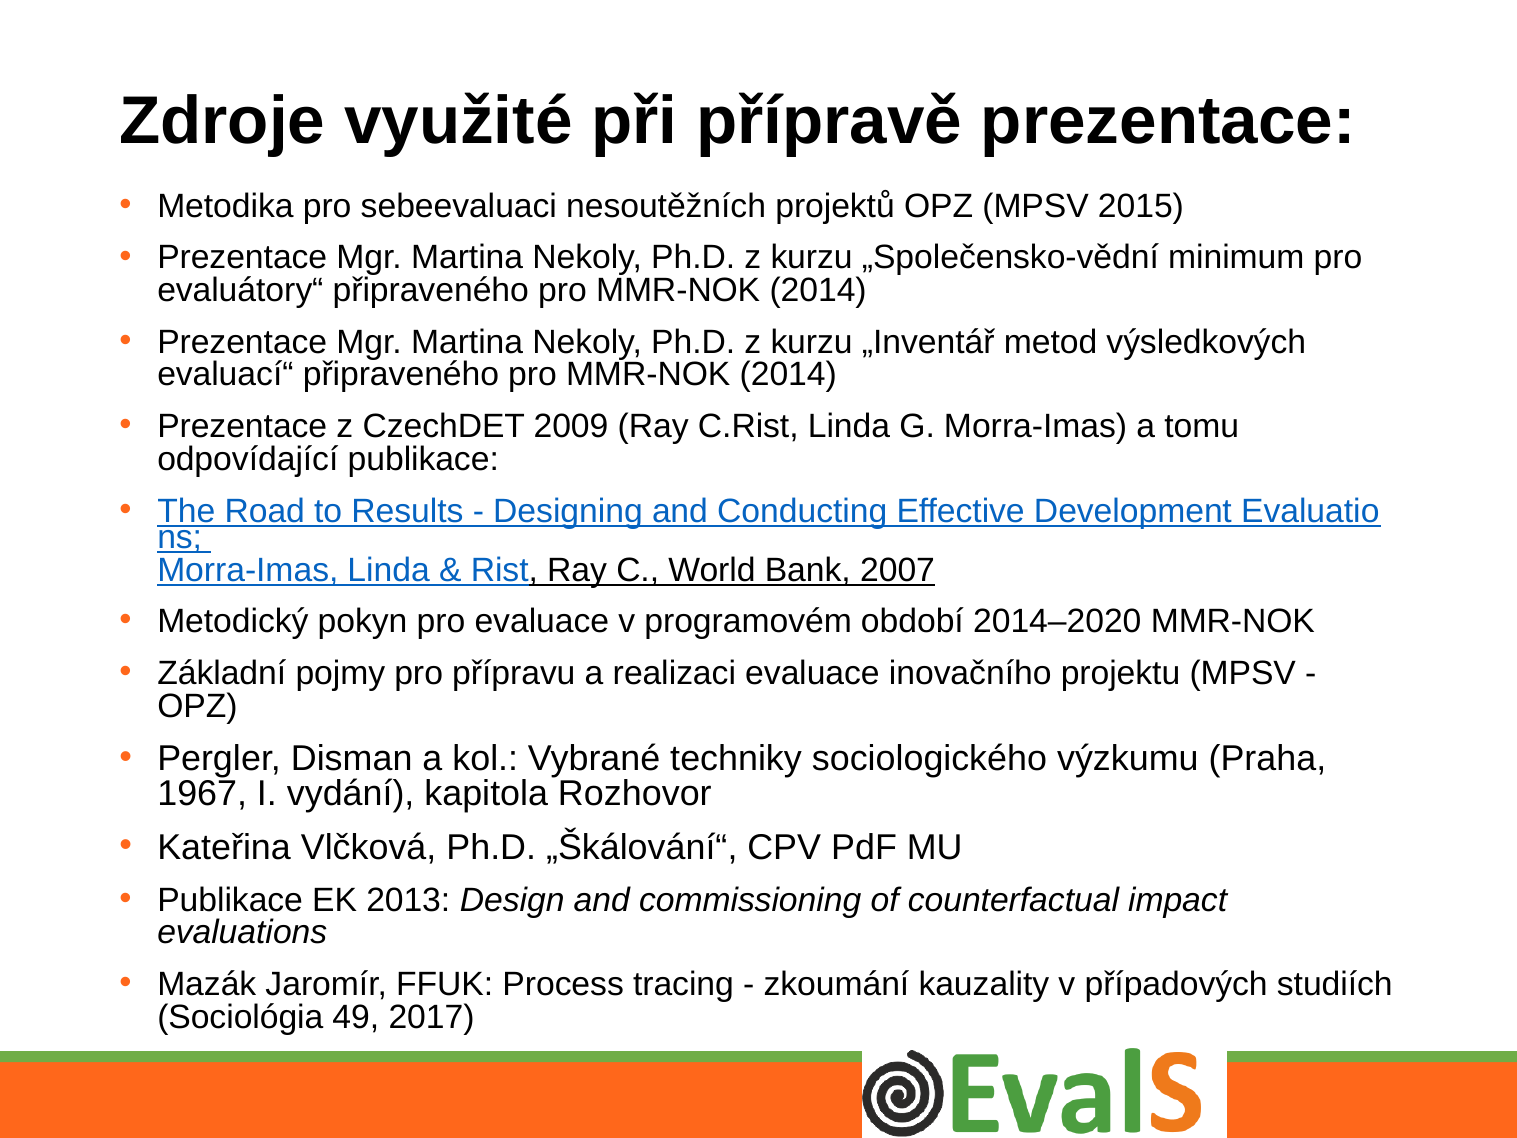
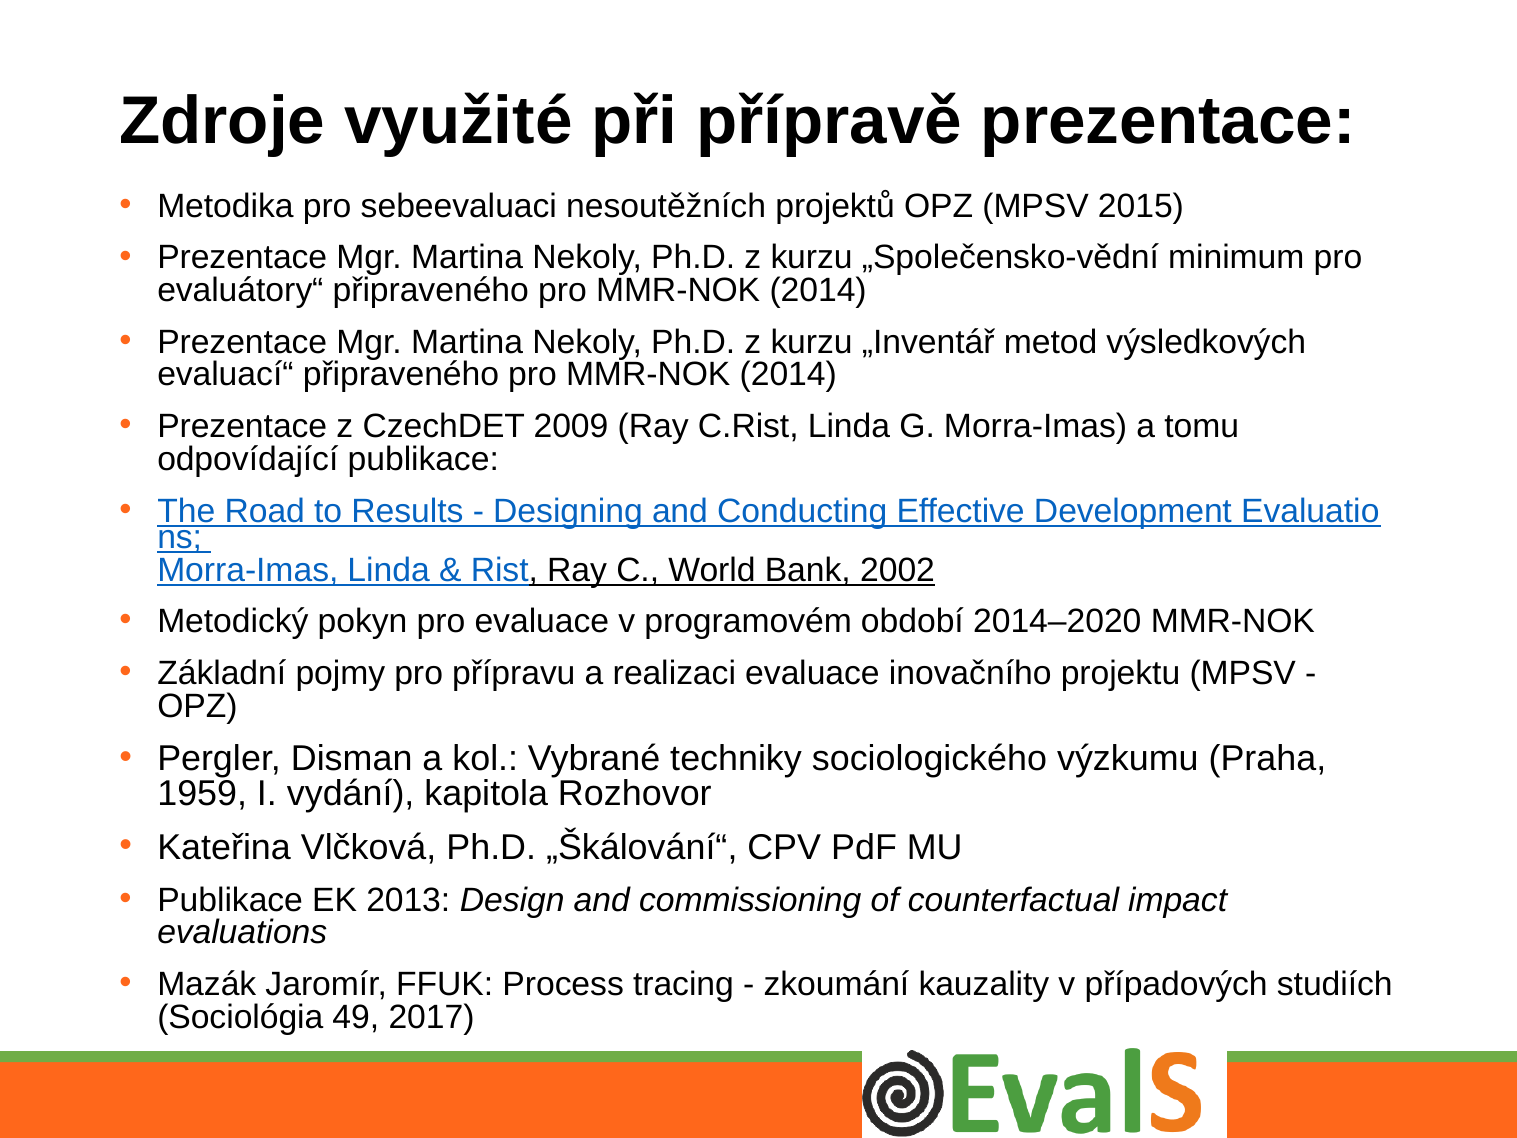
2007: 2007 -> 2002 (898, 570)
1967: 1967 -> 1959 (202, 793)
